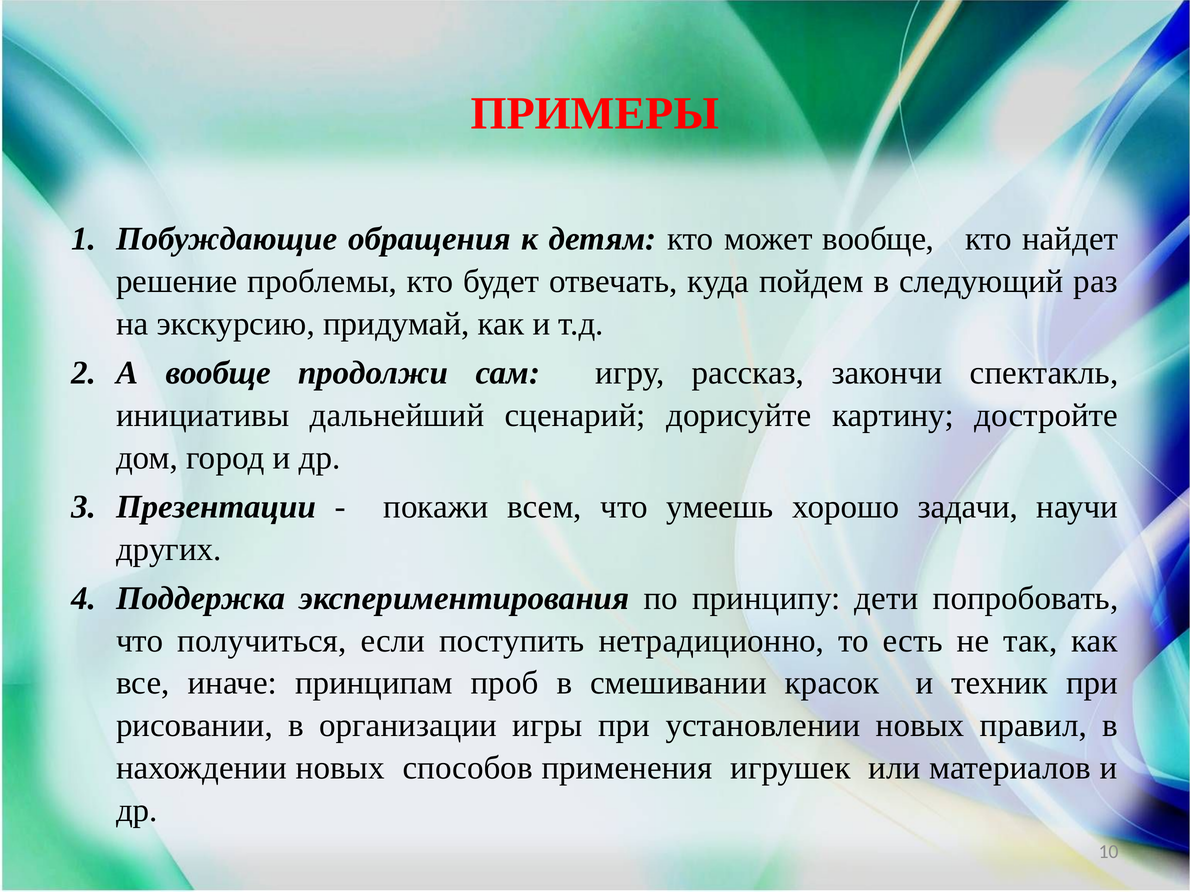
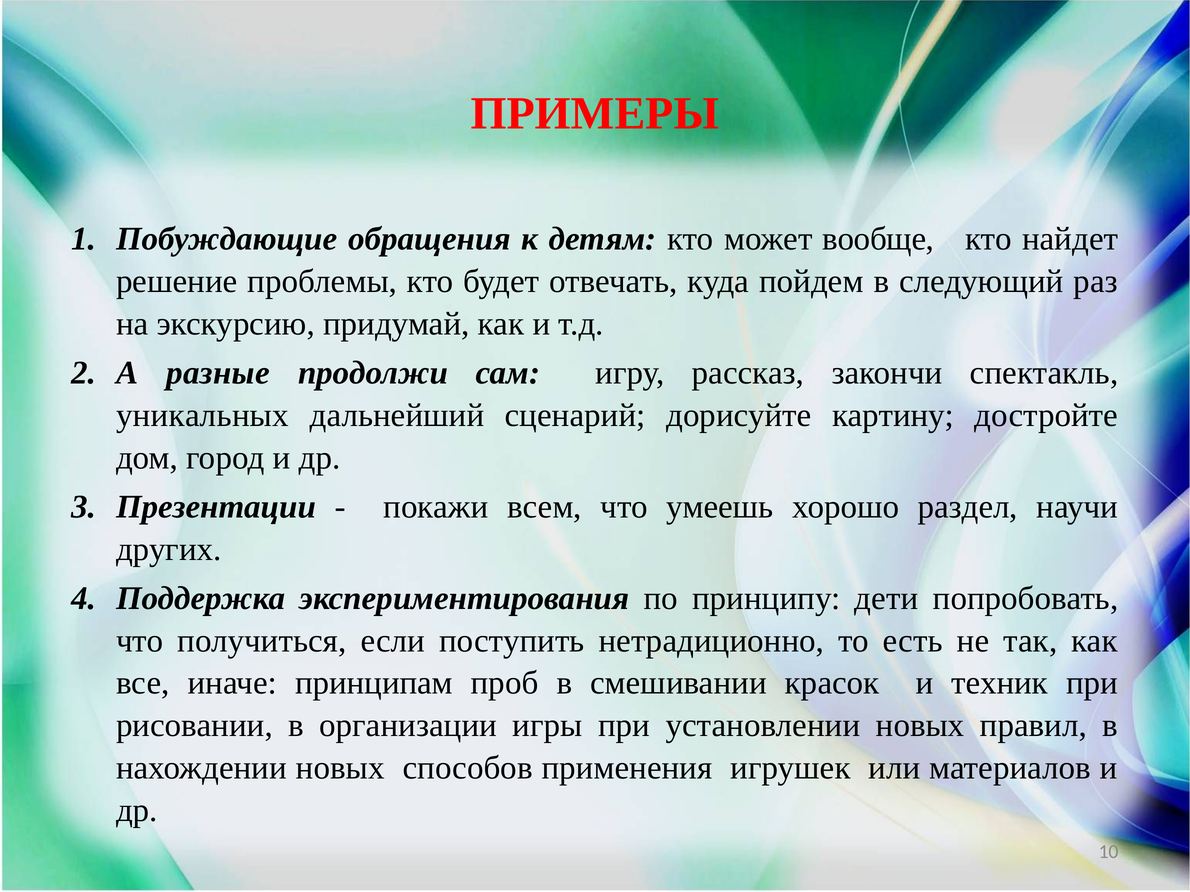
А вообще: вообще -> разные (218, 373)
инициативы: инициативы -> уникальных (203, 416)
задачи: задачи -> раздел (968, 507)
